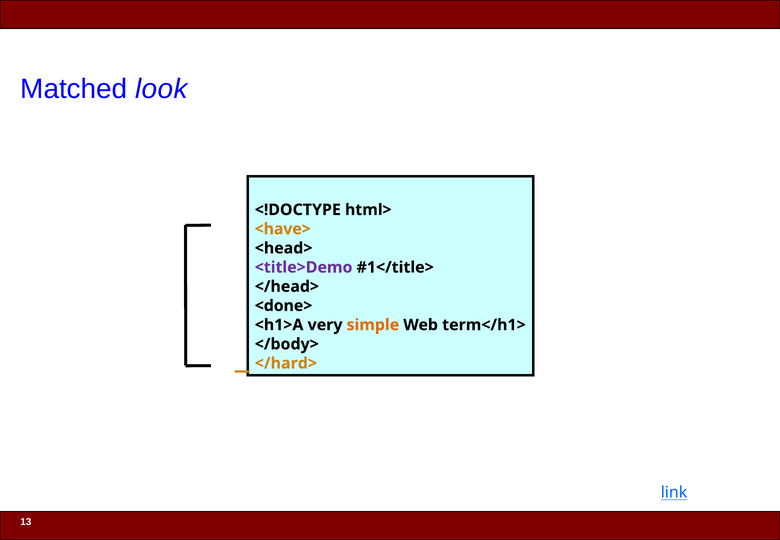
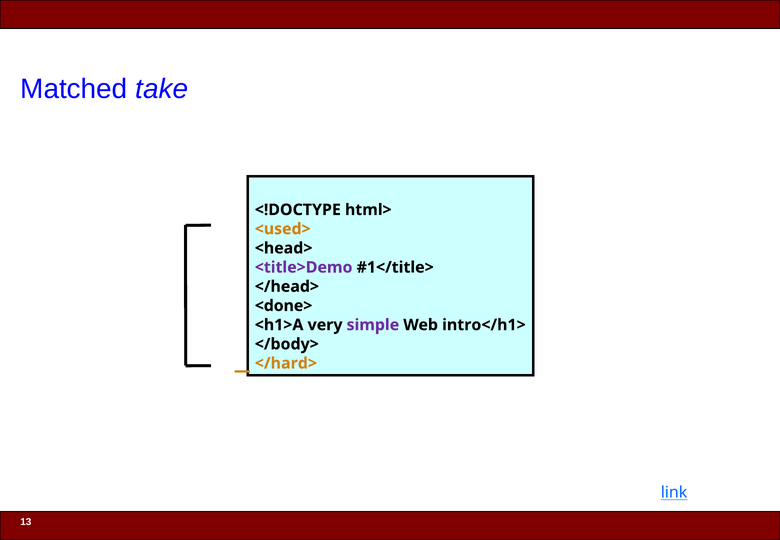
look: look -> take (162, 89)
<have>: <have> -> <used> (283, 229)
simple colour: orange -> purple (373, 325)
term</h1>: term</h1> -> intro</h1> (484, 325)
